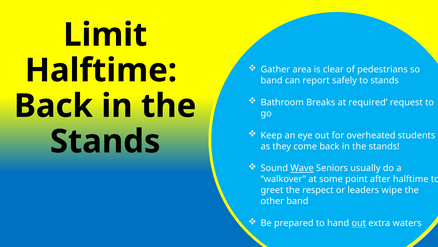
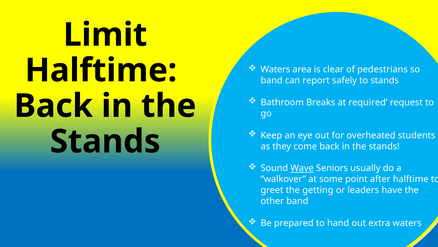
Gather: Gather -> Waters (275, 69)
respect: respect -> getting (318, 190)
wipe: wipe -> have (392, 190)
out underline: present -> none (359, 223)
